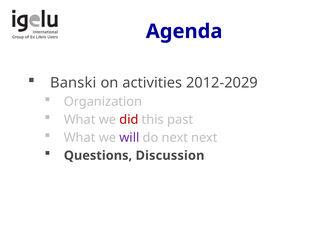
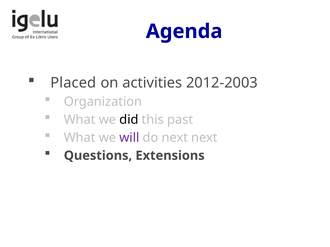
Banski: Banski -> Placed (73, 83)
2012-2029: 2012-2029 -> 2012-2003 (222, 83)
did colour: red -> black (129, 120)
Discussion: Discussion -> Extensions (170, 156)
